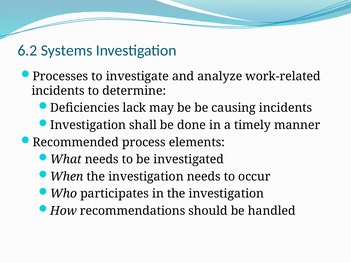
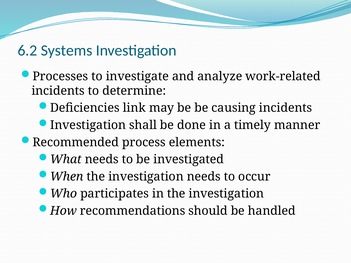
lack: lack -> link (134, 108)
